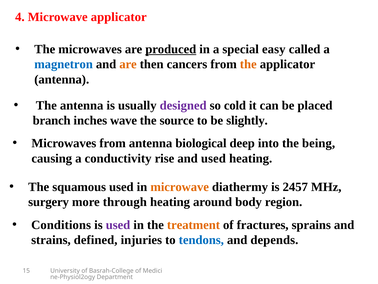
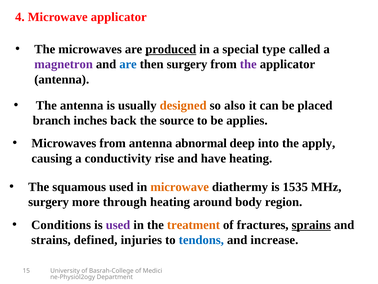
easy: easy -> type (274, 49)
magnetron colour: blue -> purple (64, 64)
are colour: orange -> blue (128, 64)
then cancers: cancers -> surgery (187, 64)
the colour: orange -> purple (248, 64)
designed colour: purple -> orange (183, 105)
cold: cold -> also (235, 105)
wave: wave -> back (123, 120)
slightly: slightly -> applies (247, 120)
biological: biological -> abnormal (201, 143)
being: being -> apply (319, 143)
and used: used -> have (213, 158)
2457: 2457 -> 1535 (295, 187)
sprains underline: none -> present (311, 224)
depends: depends -> increase (274, 240)
